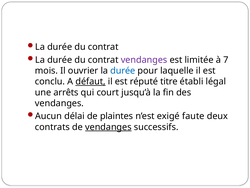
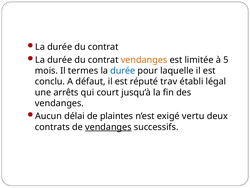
vendanges colour: purple -> orange (144, 60)
7: 7 -> 5 (226, 60)
ouvrier: ouvrier -> termes (83, 71)
défaut underline: present -> none (91, 81)
titre: titre -> trav (169, 81)
faute: faute -> vertu (193, 116)
